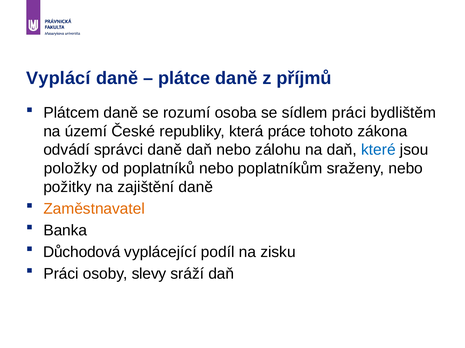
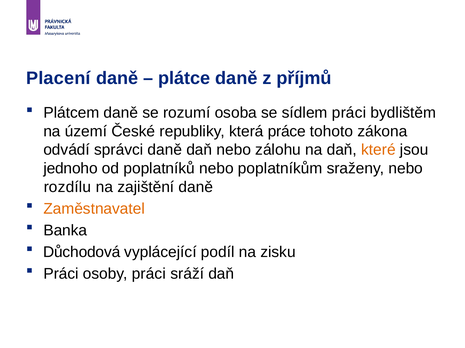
Vyplácí: Vyplácí -> Placení (58, 78)
které colour: blue -> orange (378, 150)
položky: položky -> jednoho (71, 169)
požitky: požitky -> rozdílu (67, 187)
osoby slevy: slevy -> práci (149, 274)
